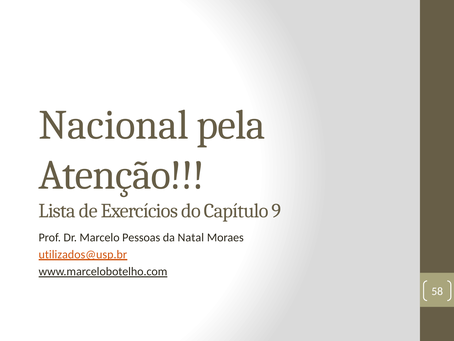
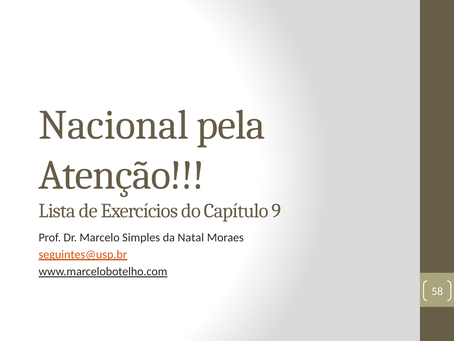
Pessoas: Pessoas -> Simples (141, 237)
utilizados@usp.br: utilizados@usp.br -> seguintes@usp.br (83, 254)
